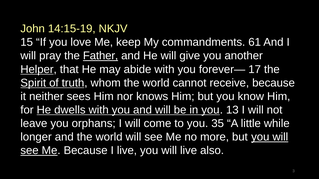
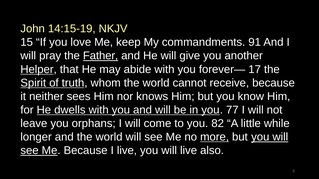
61: 61 -> 91 (255, 42)
13: 13 -> 77 (232, 110)
35: 35 -> 82 (218, 124)
more underline: none -> present (215, 137)
